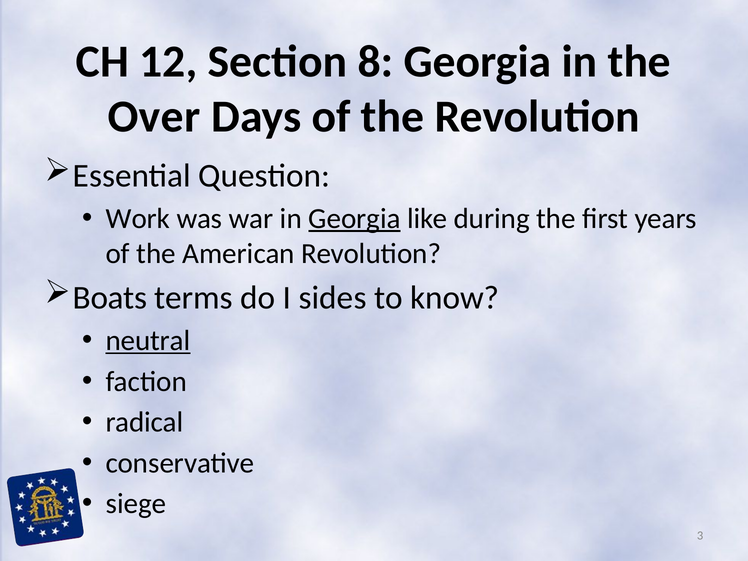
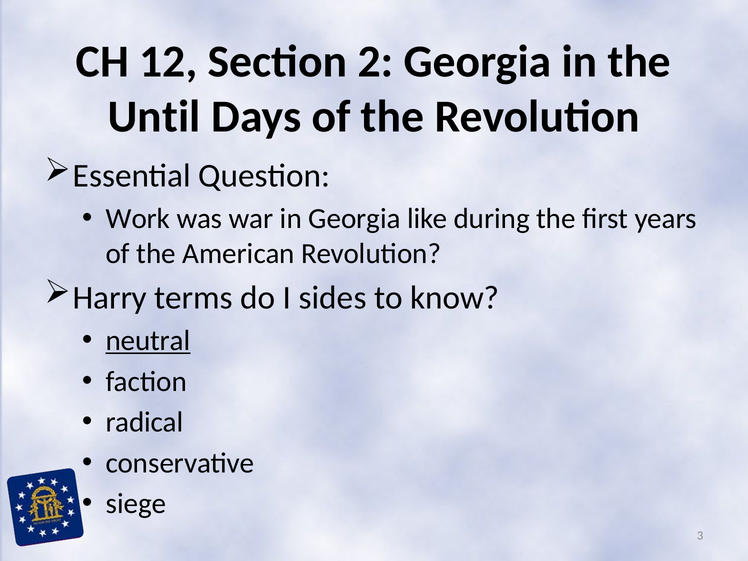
8: 8 -> 2 (375, 62)
Over: Over -> Until (154, 117)
Georgia underline: present -> none (355, 219)
Boats: Boats -> Harry (110, 298)
